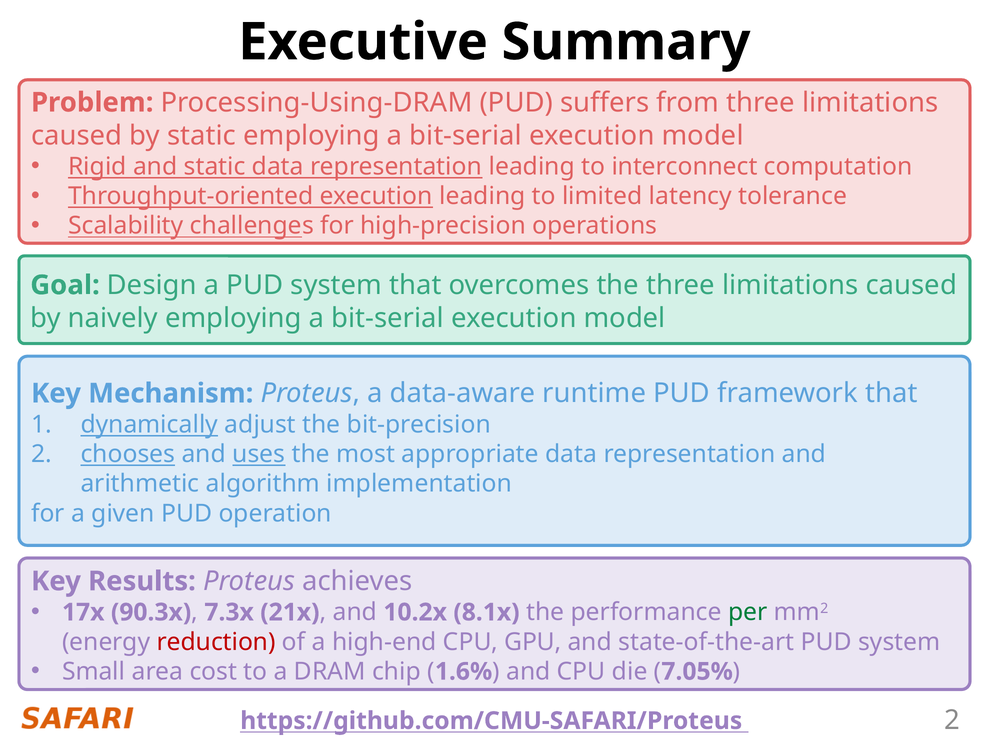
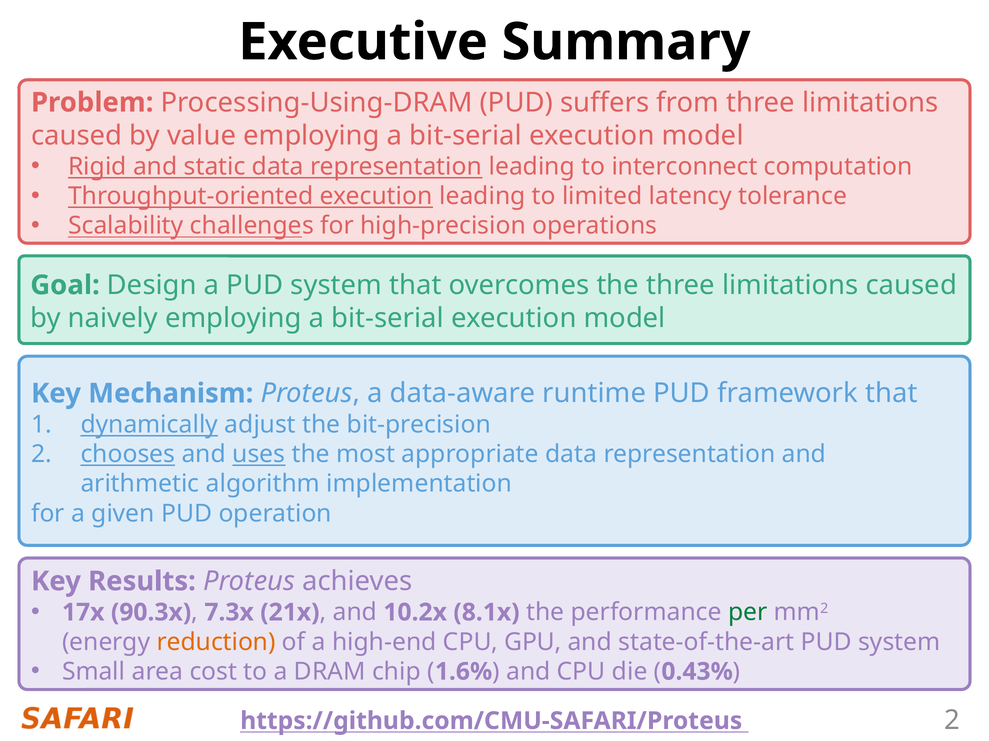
by static: static -> value (202, 136)
reduction colour: red -> orange (216, 643)
7.05%: 7.05% -> 0.43% (697, 672)
